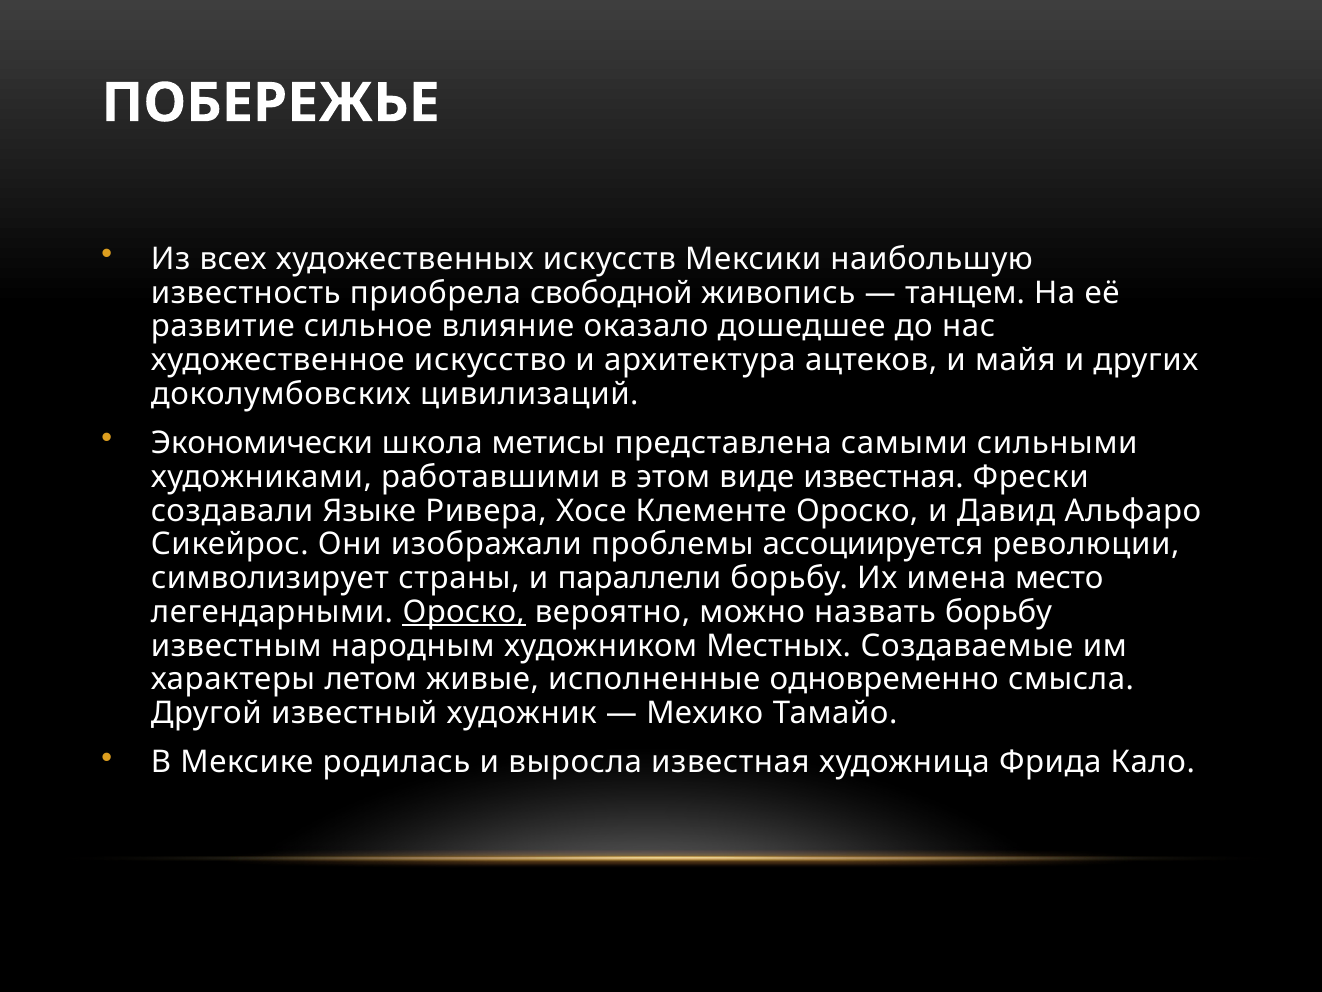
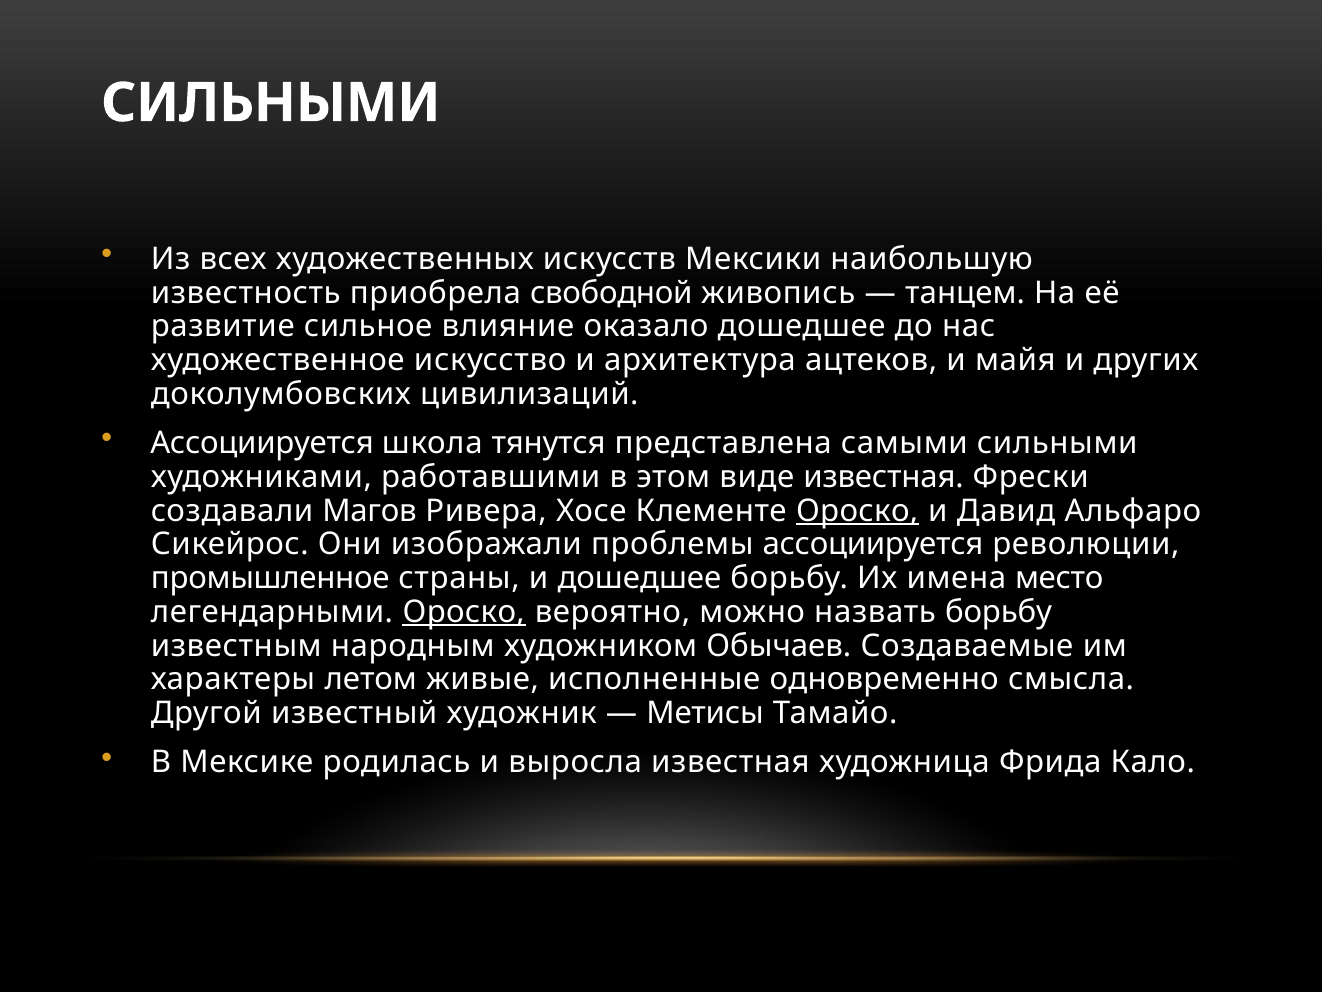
ПОБЕРЕЖЬЕ: ПОБЕРЕЖЬЕ -> СИЛЬНЫМИ (271, 103)
Экономически: Экономически -> Ассоциируется (262, 443)
метисы: метисы -> тянутся (549, 443)
Языке: Языке -> Магов (370, 510)
Ороско underline: none -> present (857, 510)
символизирует: символизирует -> промышленное (270, 578)
и параллели: параллели -> дошедшее (639, 578)
Местных: Местных -> Обычаев (779, 645)
Мехико: Мехико -> Метисы (705, 713)
